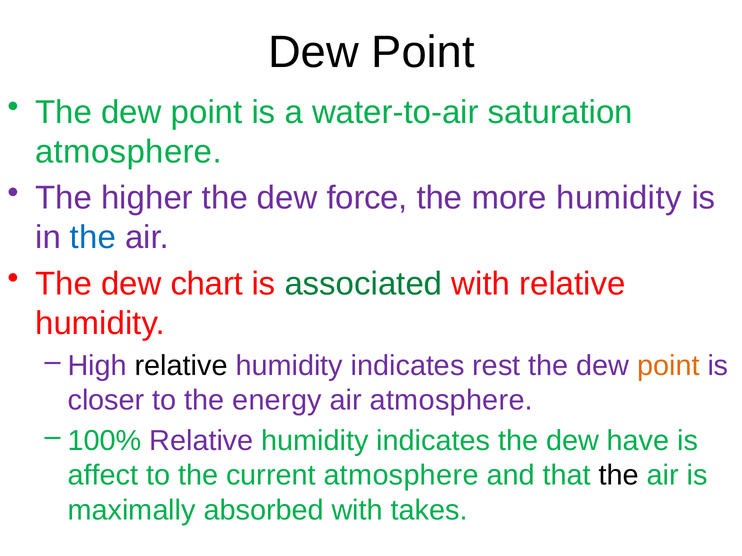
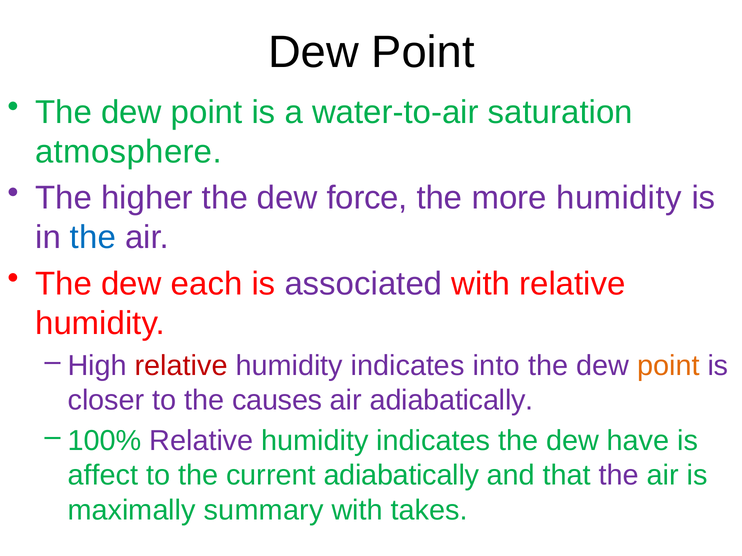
chart: chart -> each (207, 284)
associated colour: green -> purple (363, 284)
relative colour: black -> red (181, 366)
rest: rest -> into (496, 366)
energy: energy -> causes (277, 401)
air atmosphere: atmosphere -> adiabatically (452, 401)
current atmosphere: atmosphere -> adiabatically (401, 476)
the colour: black -> purple (619, 476)
absorbed: absorbed -> summary (264, 510)
